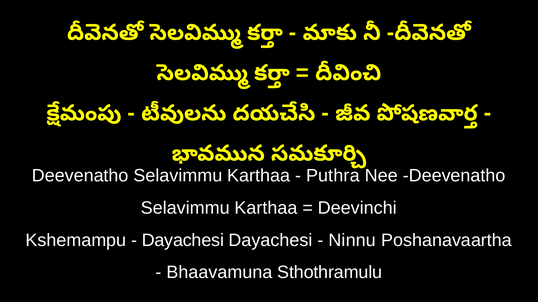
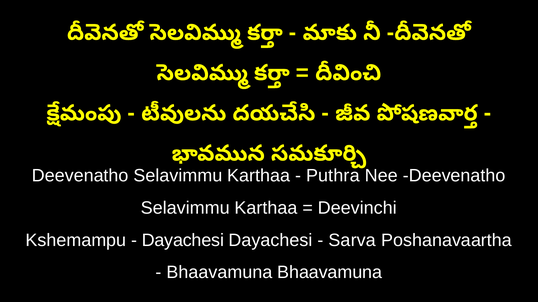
Ninnu: Ninnu -> Sarva (352, 241)
Bhaavamuna Sthothramulu: Sthothramulu -> Bhaavamuna (330, 273)
